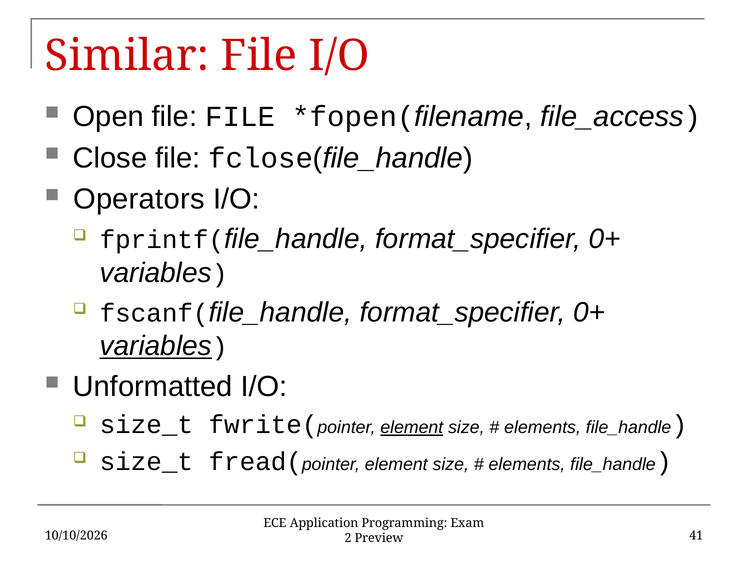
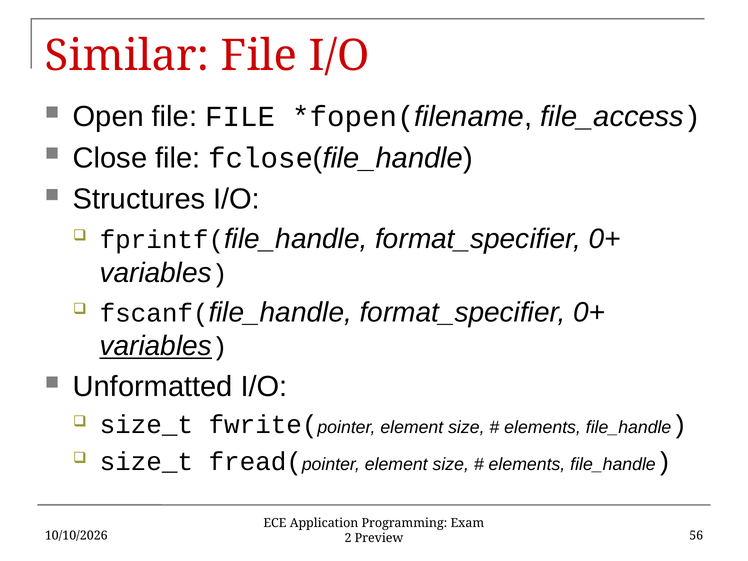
Operators: Operators -> Structures (139, 199)
element underline: present -> none (412, 428)
41: 41 -> 56 (696, 536)
